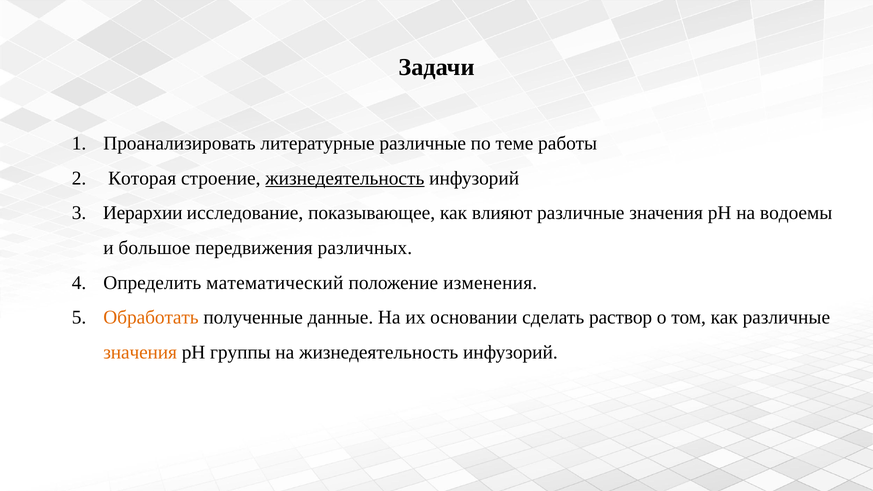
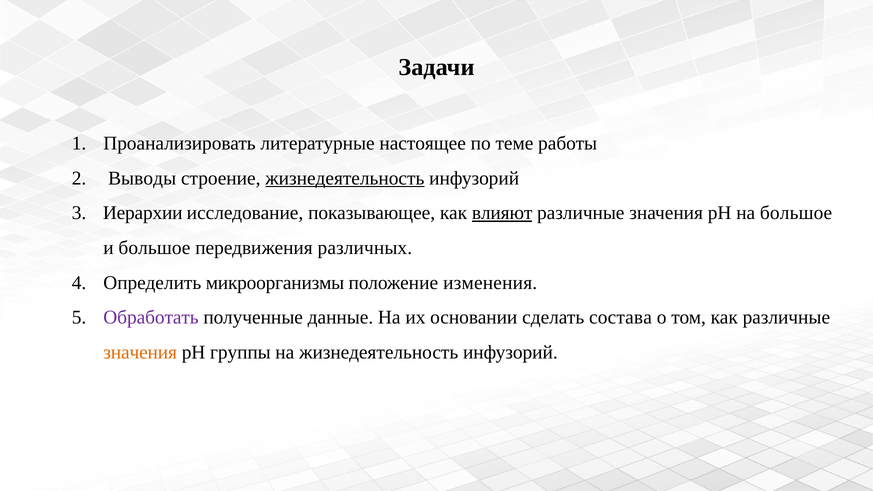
литературные различные: различные -> настоящее (423, 143)
Которая: Которая -> Выводы (142, 178)
влияют underline: none -> present (502, 213)
на водоемы: водоемы -> большое (796, 213)
математический: математический -> микроорганизмы (275, 283)
Обработать colour: orange -> purple (151, 318)
раствор: раствор -> состава (620, 318)
